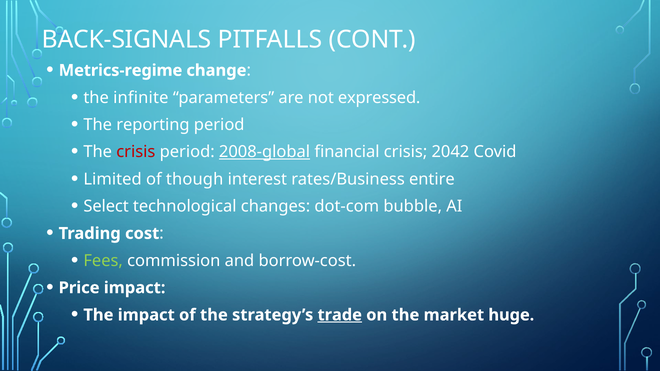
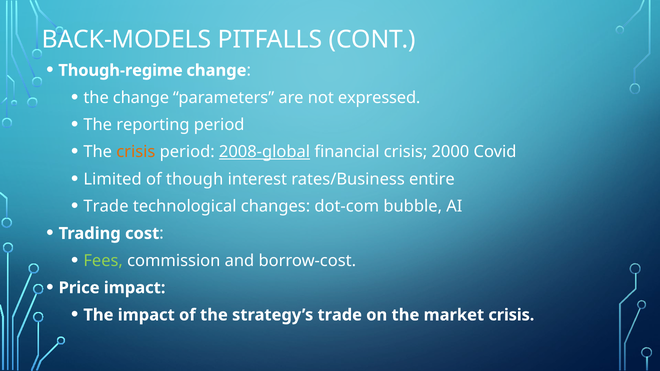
BACK-SIGNALS: BACK-SIGNALS -> BACK-MODELS (127, 39)
Metrics-regime: Metrics-regime -> Though-regime (120, 70)
the infinite: infinite -> change (141, 98)
crisis colour: red -> orange (136, 152)
2042: 2042 -> 2000 (450, 152)
Select: Select -> Trade (106, 206)
trade underline: present -> none (340, 315)
market huge: huge -> crisis (511, 315)
